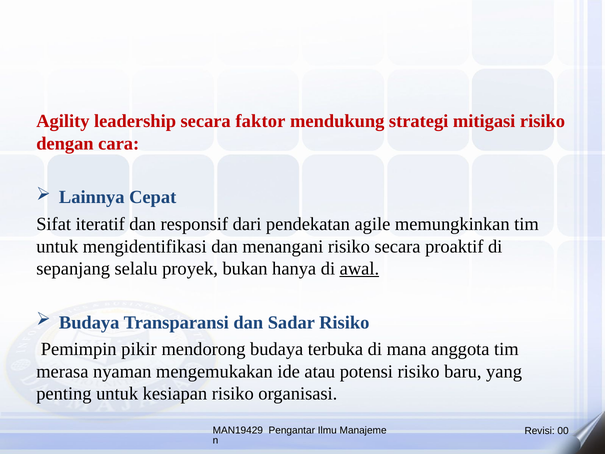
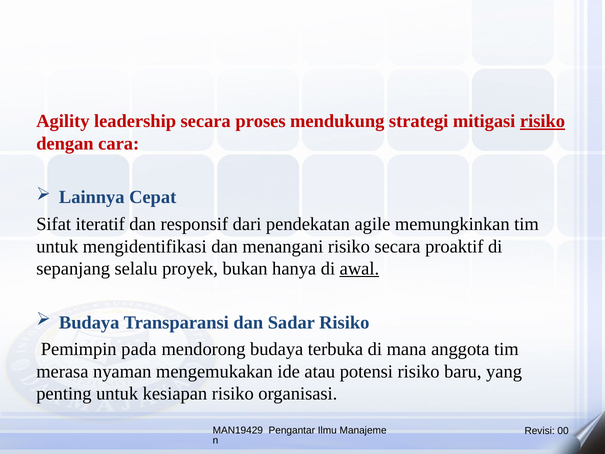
faktor: faktor -> proses (260, 121)
risiko underline: none -> present (543, 121)
pikir: pikir -> pada (139, 349)
